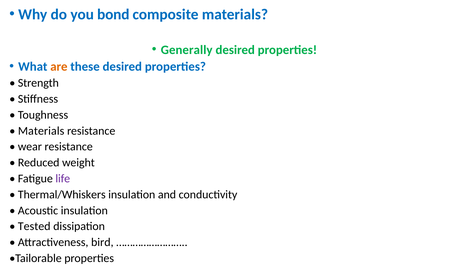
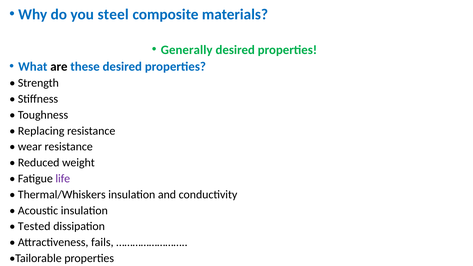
bond: bond -> steel (113, 14)
are colour: orange -> black (59, 67)
Materials: Materials -> Replacing (41, 131)
bird: bird -> fails (102, 242)
